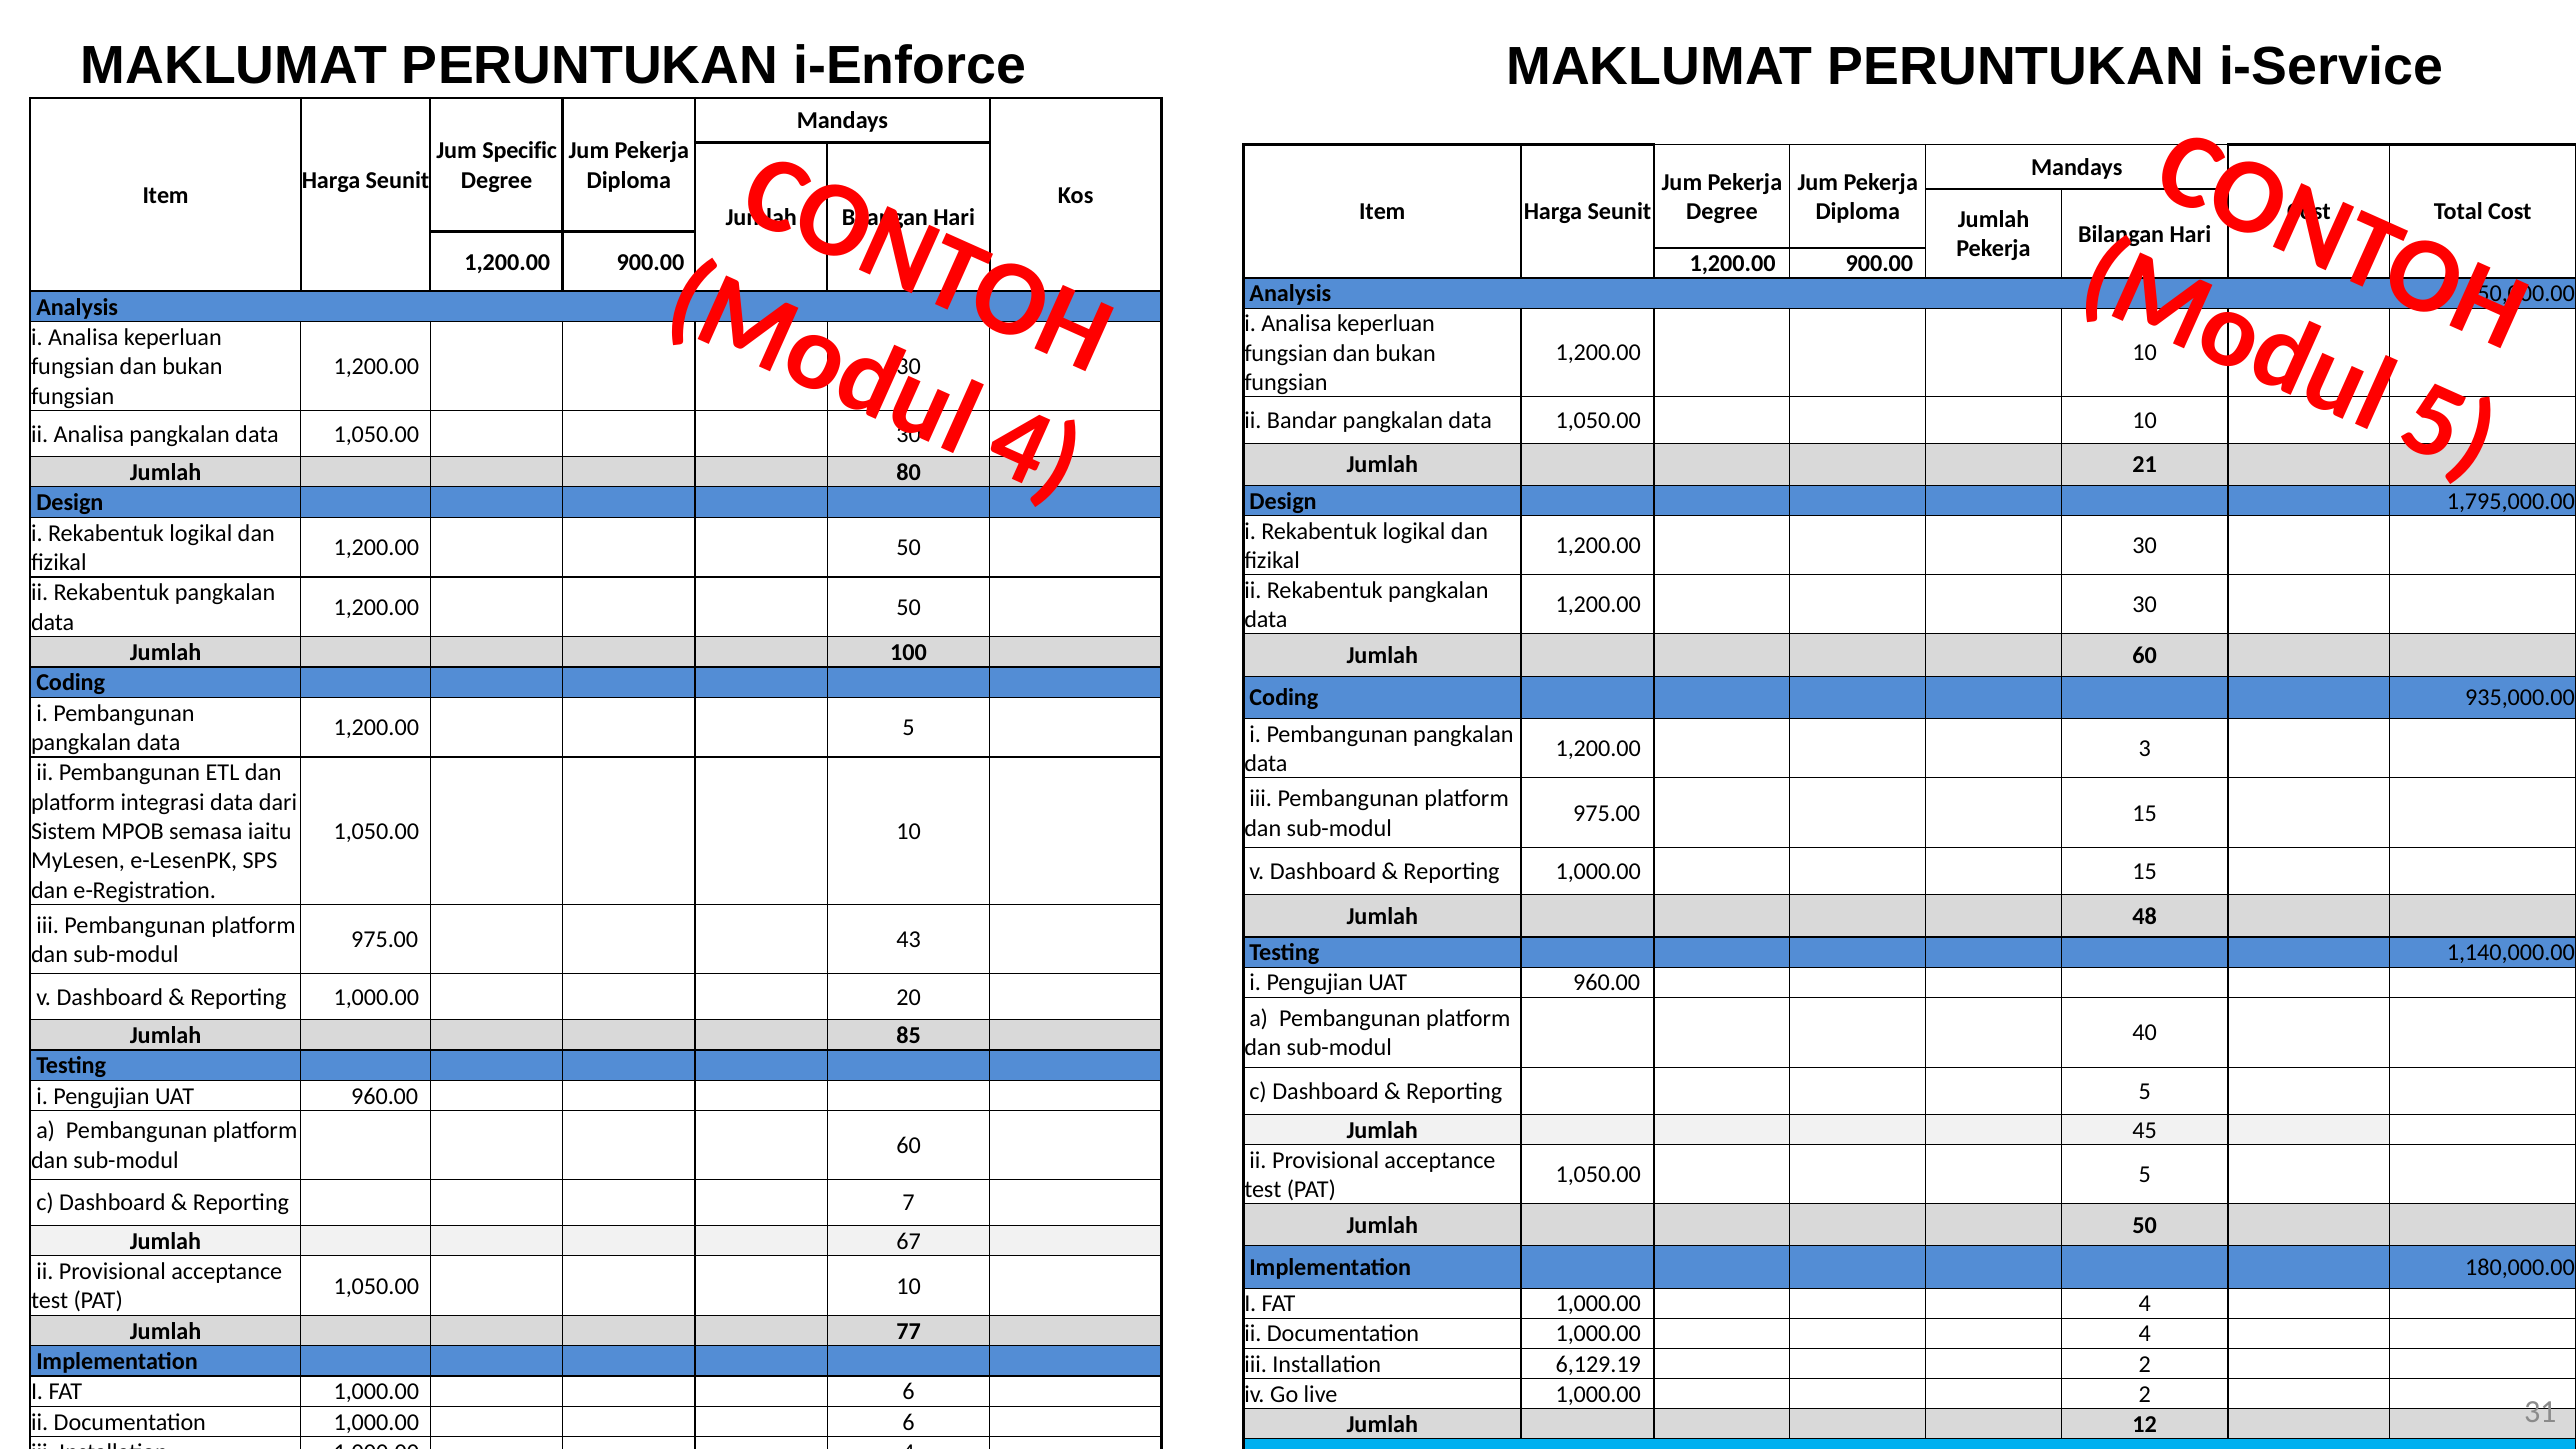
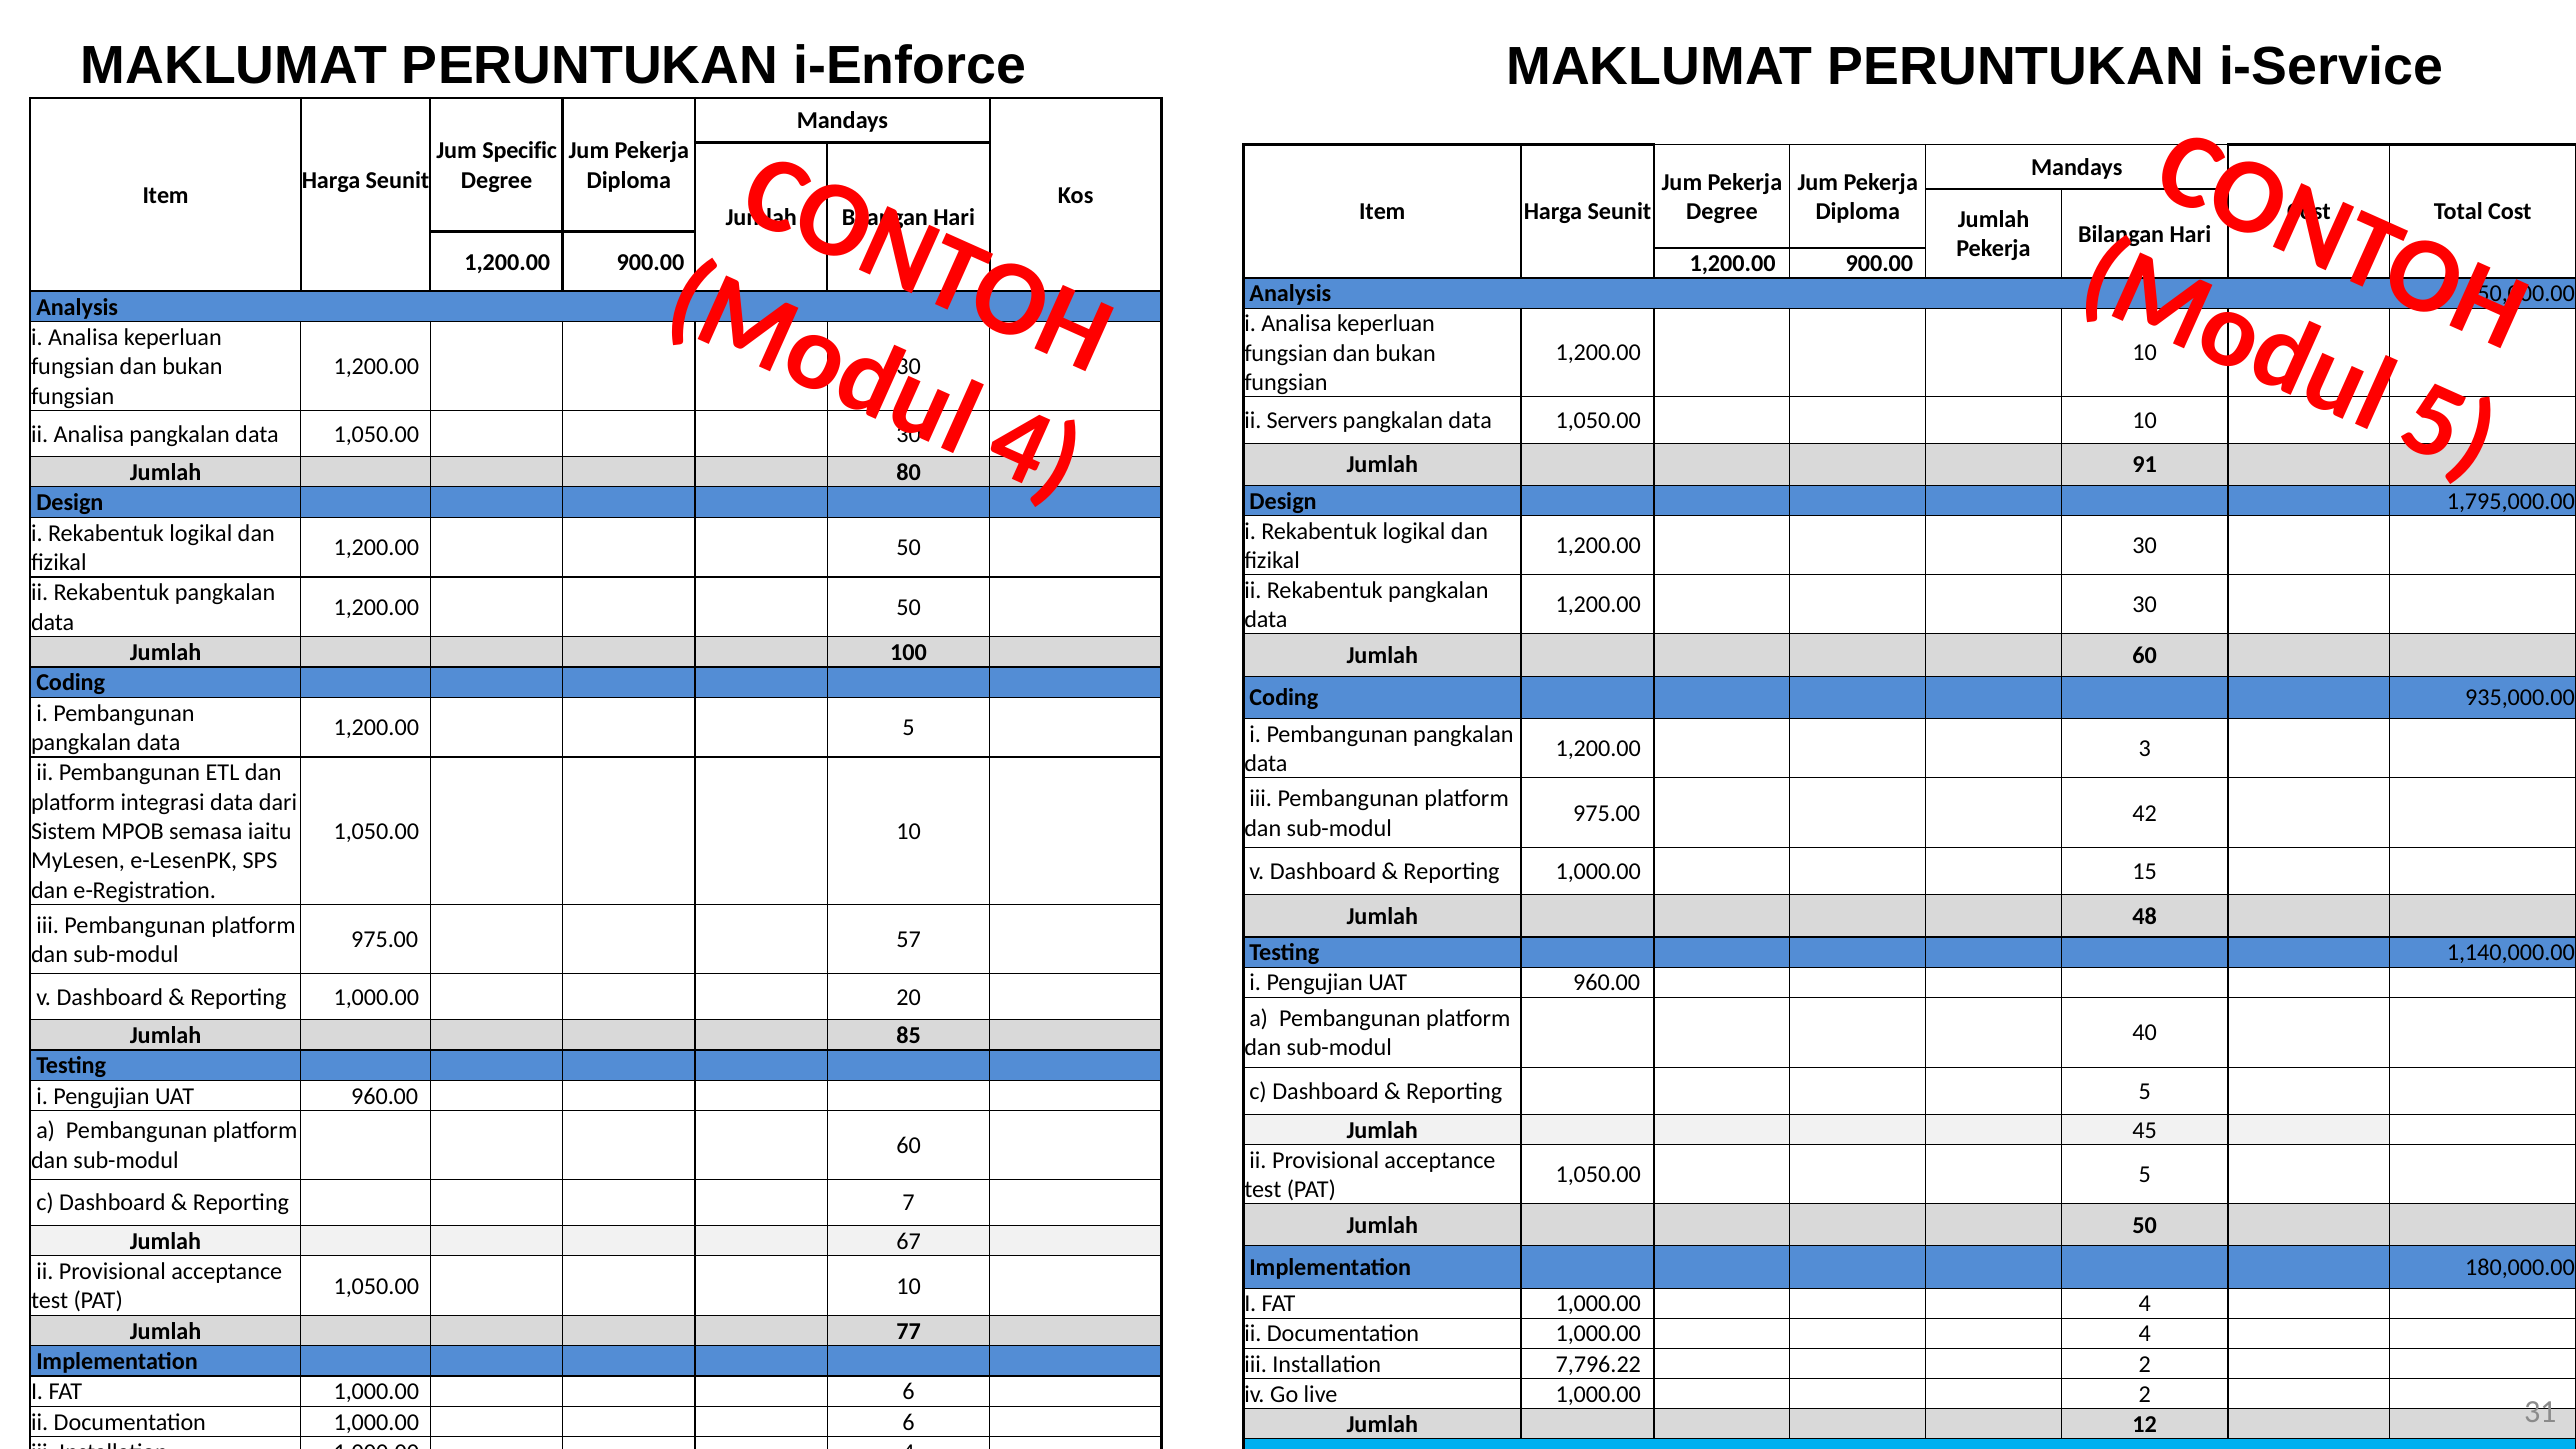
Bandar: Bandar -> Servers (1302, 420)
21: 21 -> 91 (2145, 465)
975.00 15: 15 -> 42 (2145, 813)
43: 43 -> 57 (909, 940)
6,129.19: 6,129.19 -> 7,796.22 (1598, 1364)
